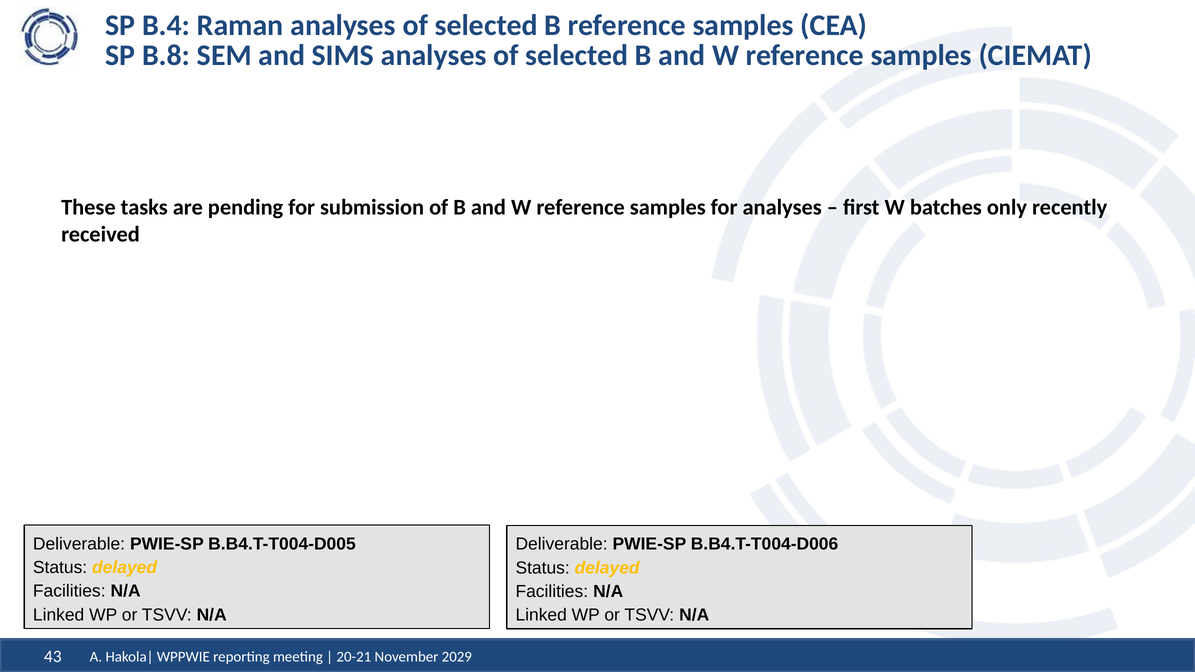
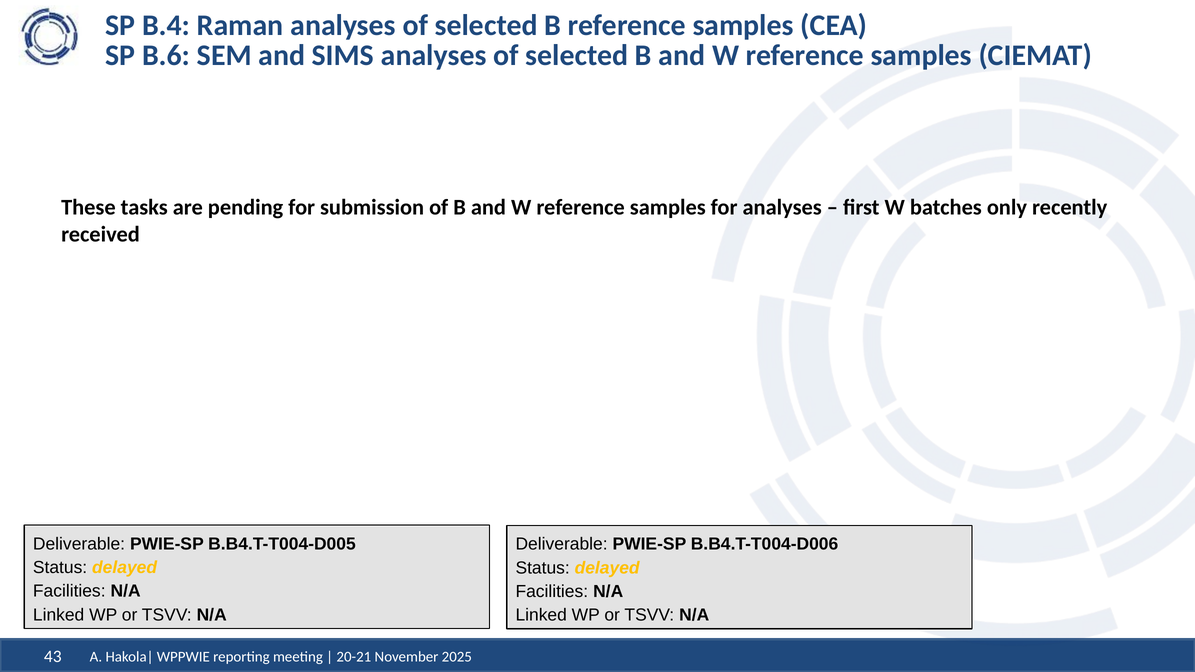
B.8: B.8 -> B.6 (166, 55)
2029: 2029 -> 2025 (457, 657)
